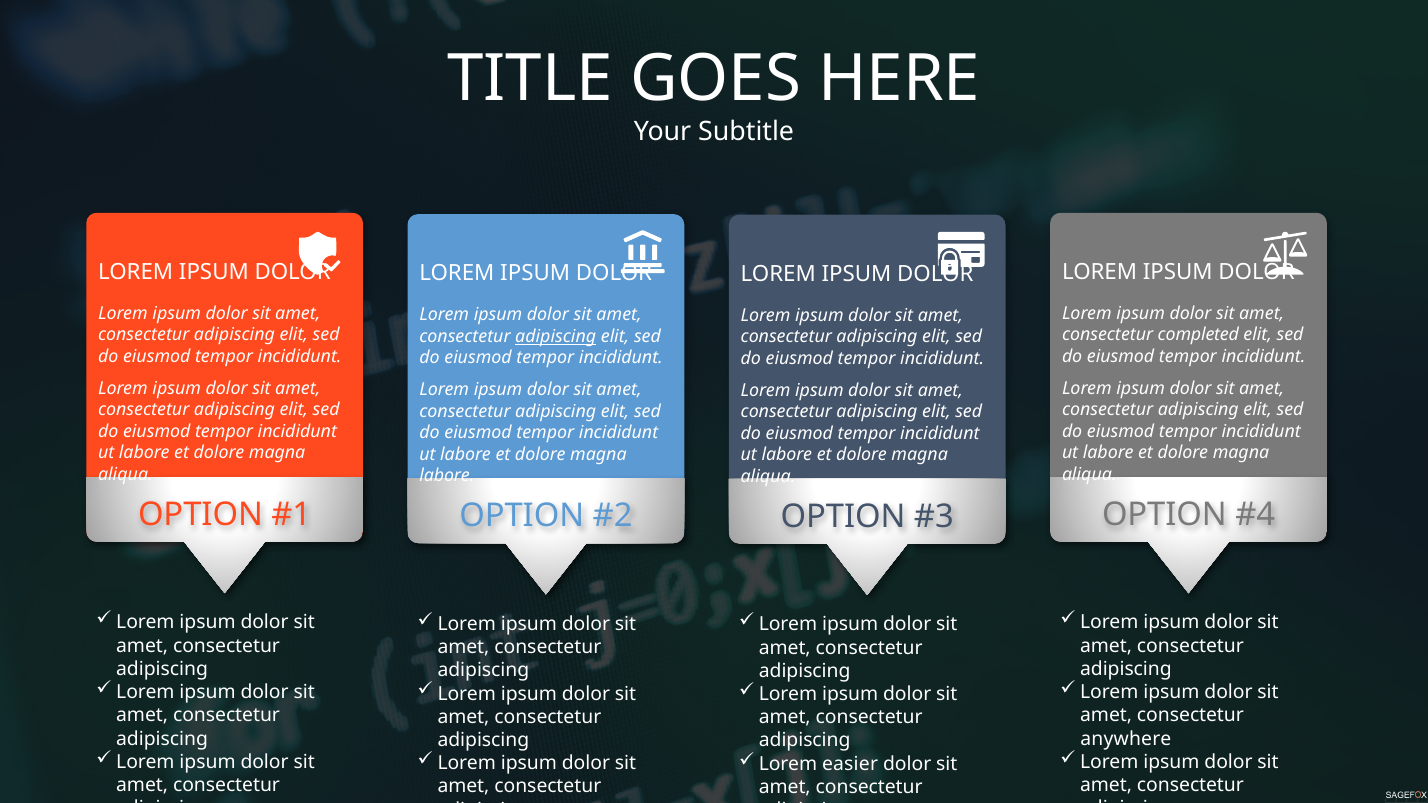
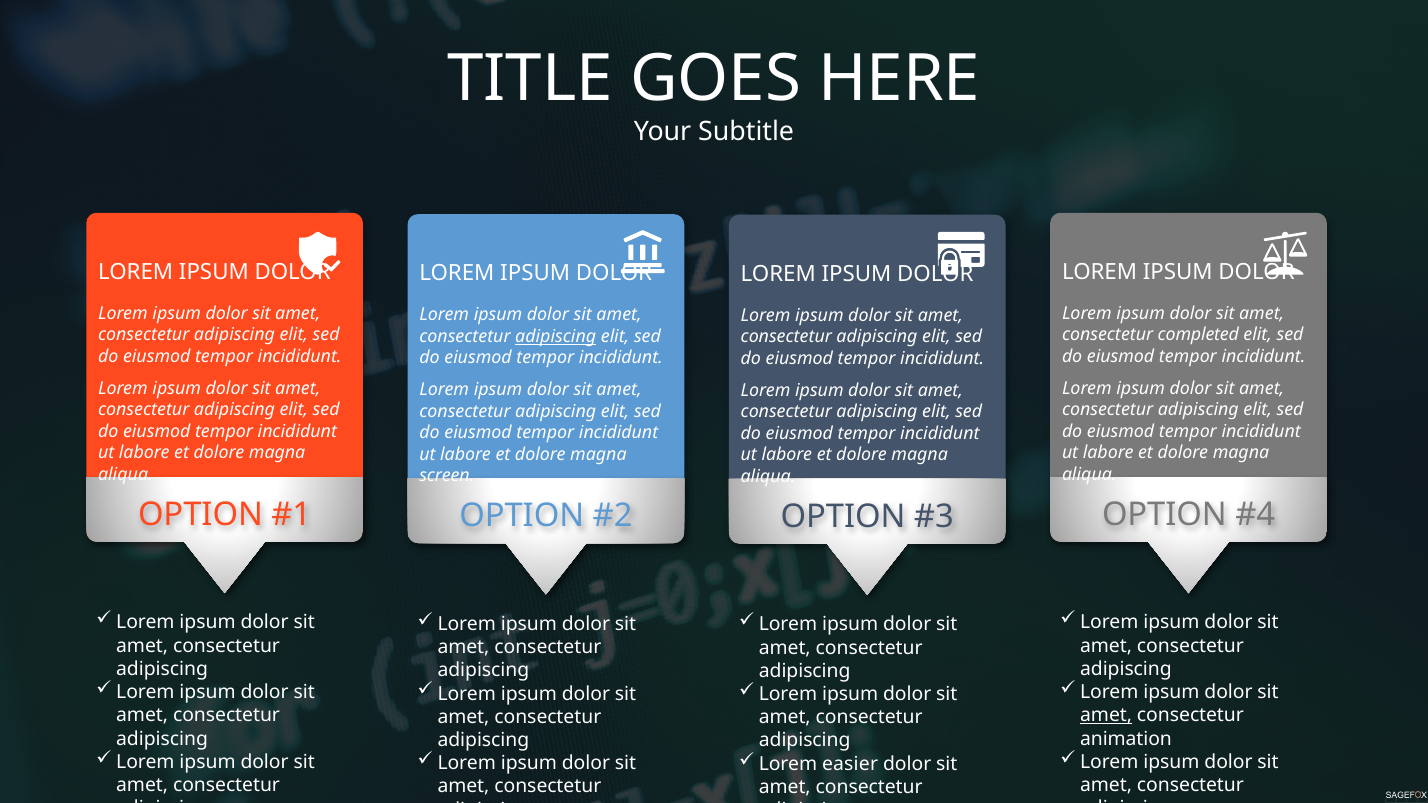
labore: labore -> screen (447, 476)
amet underline: none -> present (1106, 716)
anywhere: anywhere -> animation (1126, 739)
